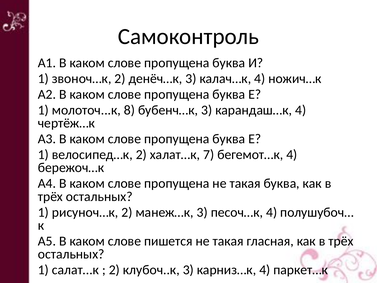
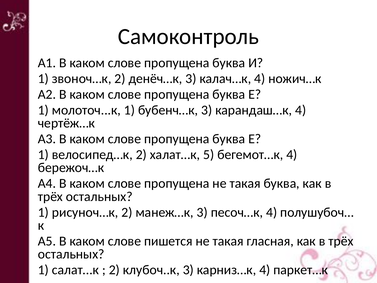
молоточ...к 8: 8 -> 1 (129, 110)
7: 7 -> 5 (209, 154)
